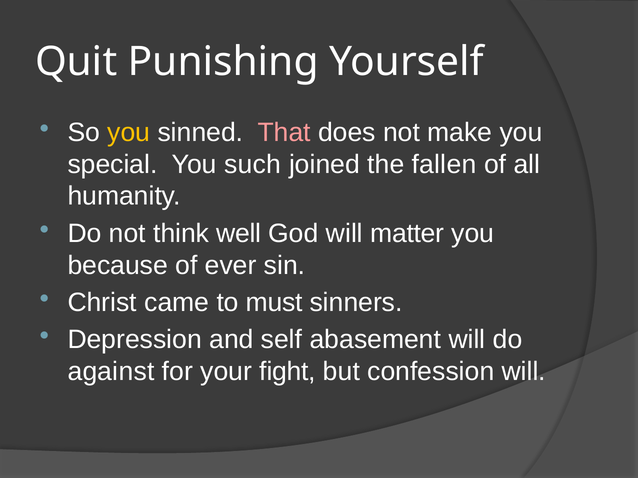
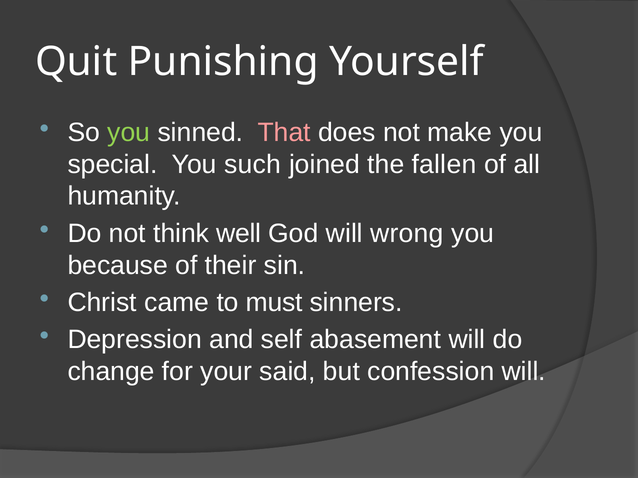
you colour: yellow -> light green (129, 133)
matter: matter -> wrong (407, 234)
ever: ever -> their (231, 266)
against: against -> change (111, 372)
fight: fight -> said (288, 372)
